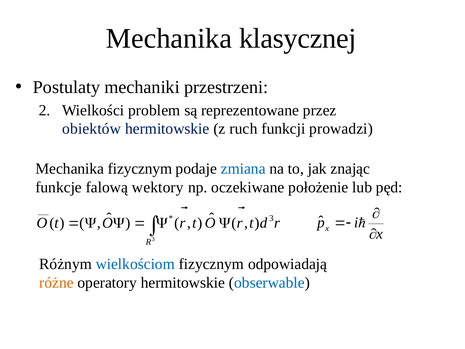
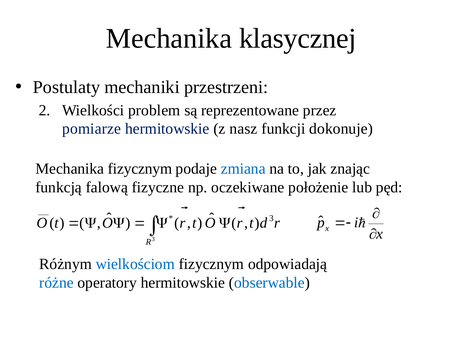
obiektów: obiektów -> pomiarze (92, 129)
ruch: ruch -> nasz (243, 129)
prowadzi: prowadzi -> dokonuje (341, 129)
funkcje: funkcje -> funkcją (59, 187)
wektory: wektory -> fizyczne (158, 187)
różne colour: orange -> blue (57, 283)
